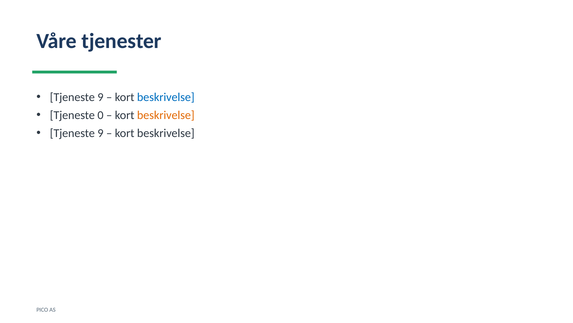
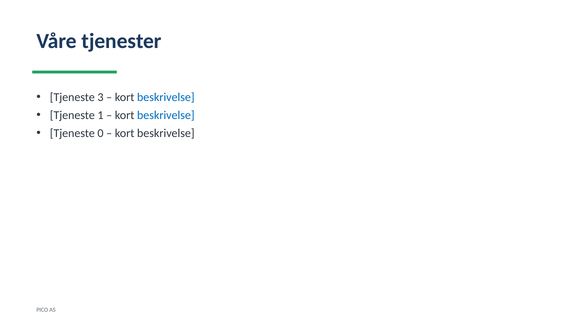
9: 9 -> 3 (100, 97)
0: 0 -> 1 (100, 115)
beskrivelse colour: orange -> blue (166, 115)
9: 9 -> 0 (100, 133)
